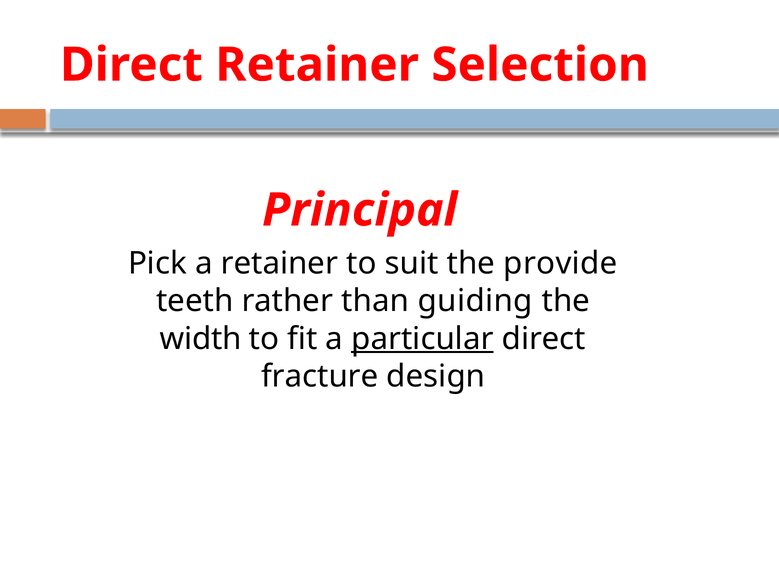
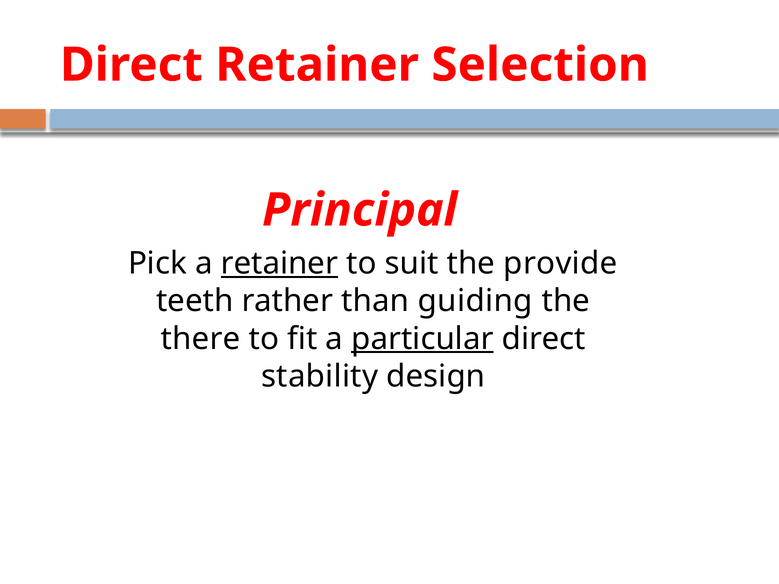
retainer underline: none -> present (279, 264)
width: width -> there (200, 339)
fracture: fracture -> stability (320, 377)
